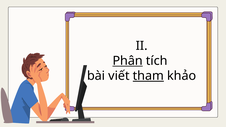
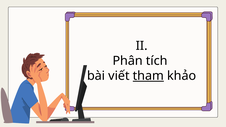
Phân underline: present -> none (128, 61)
